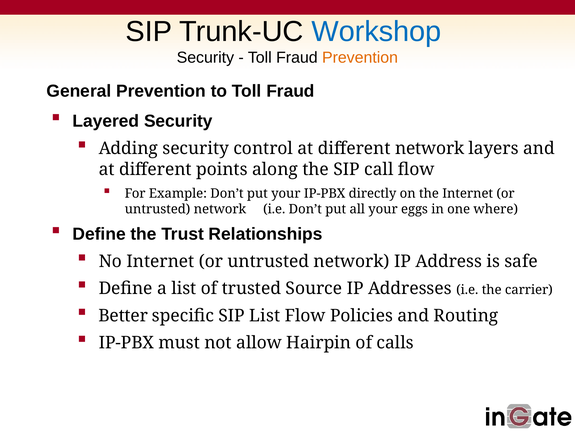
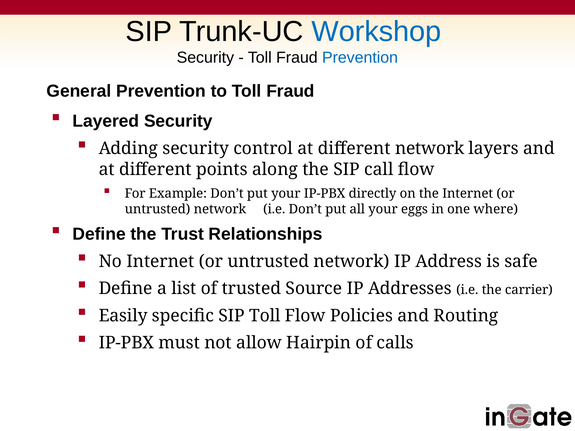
Prevention colour: orange -> blue (360, 58)
Better: Better -> Easily (123, 316)
SIP List: List -> Toll (265, 316)
